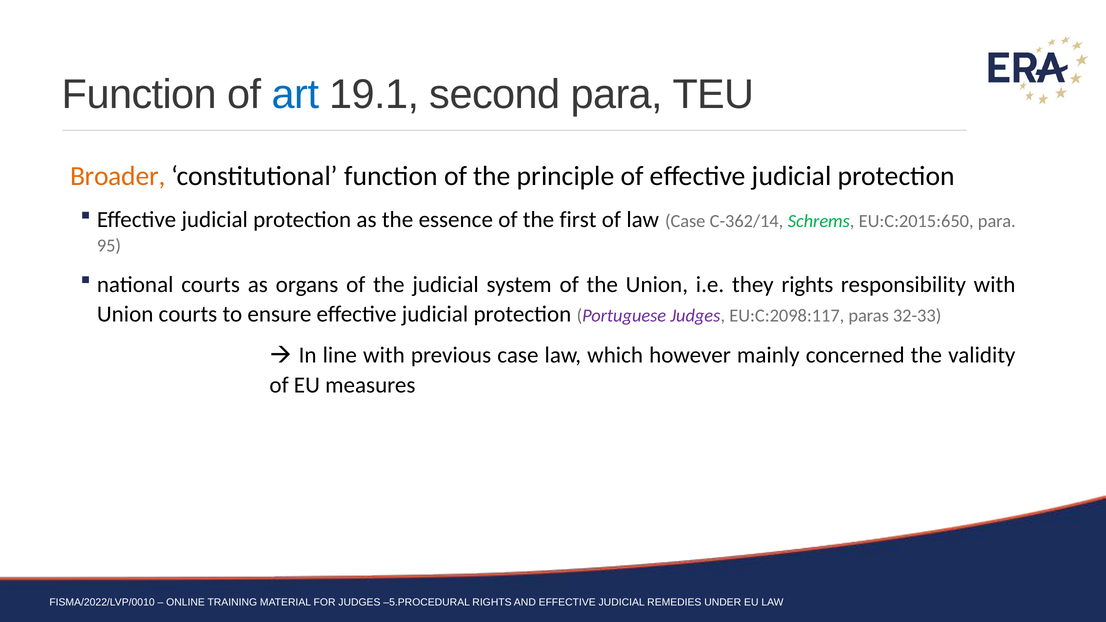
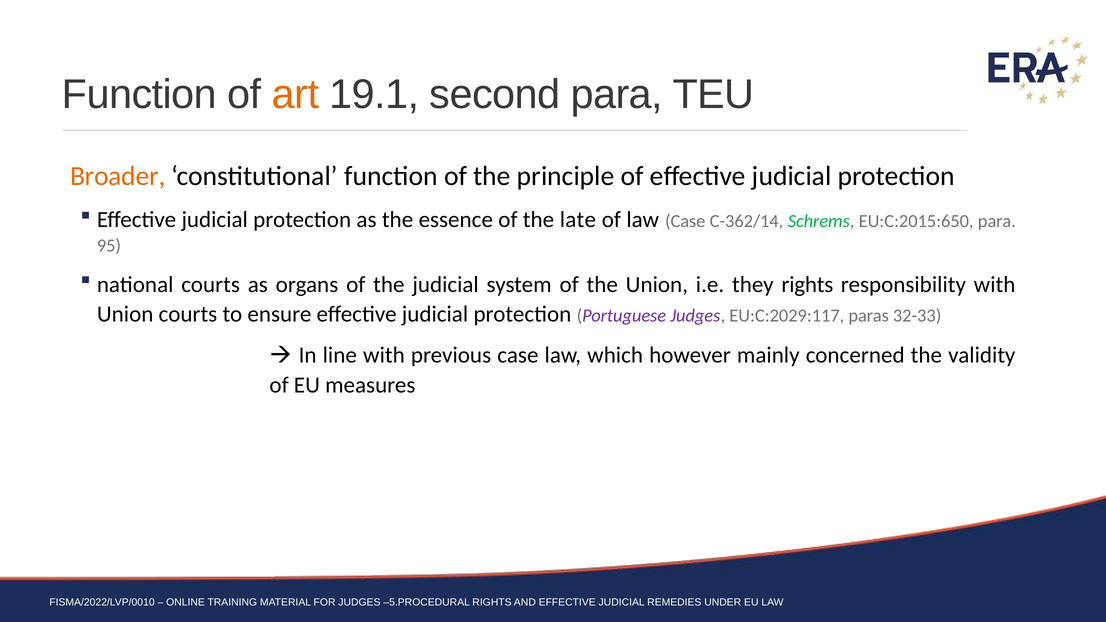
art colour: blue -> orange (295, 95)
first: first -> late (578, 220)
EU:C:2098:117: EU:C:2098:117 -> EU:C:2029:117 (787, 316)
